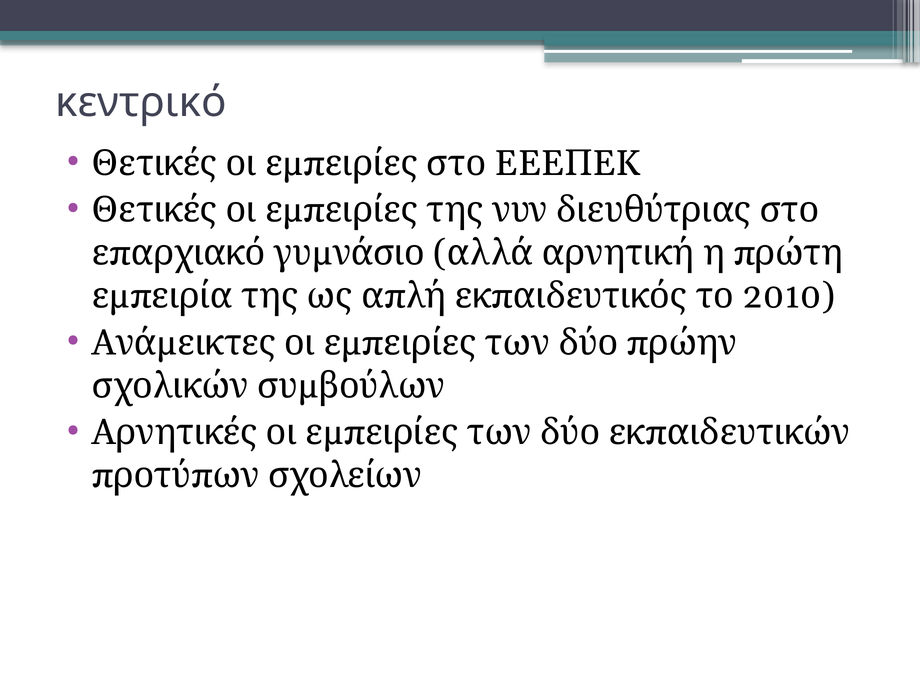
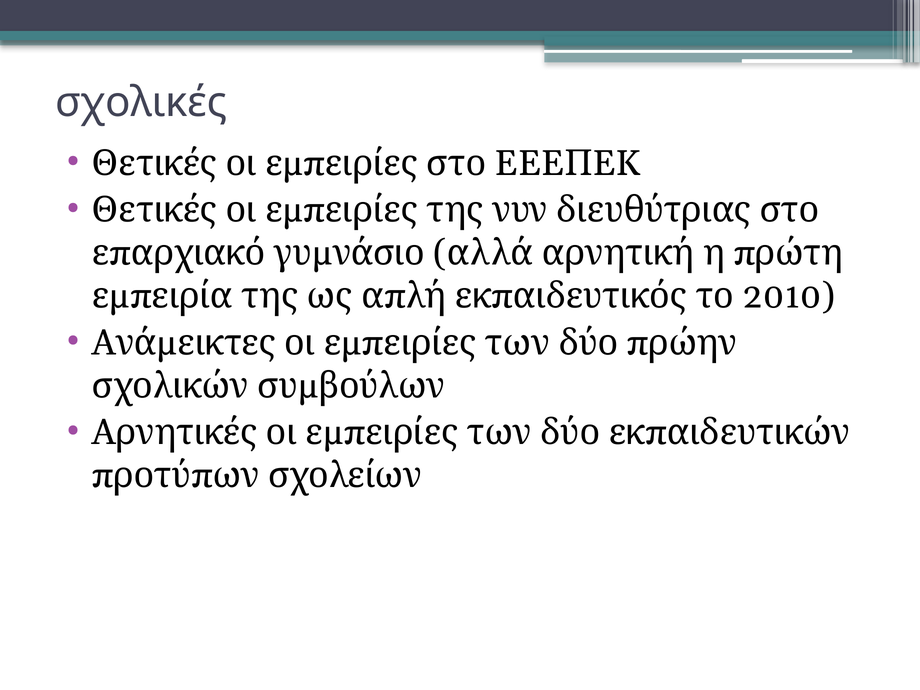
κεντρικό: κεντρικό -> σχολικές (141, 102)
